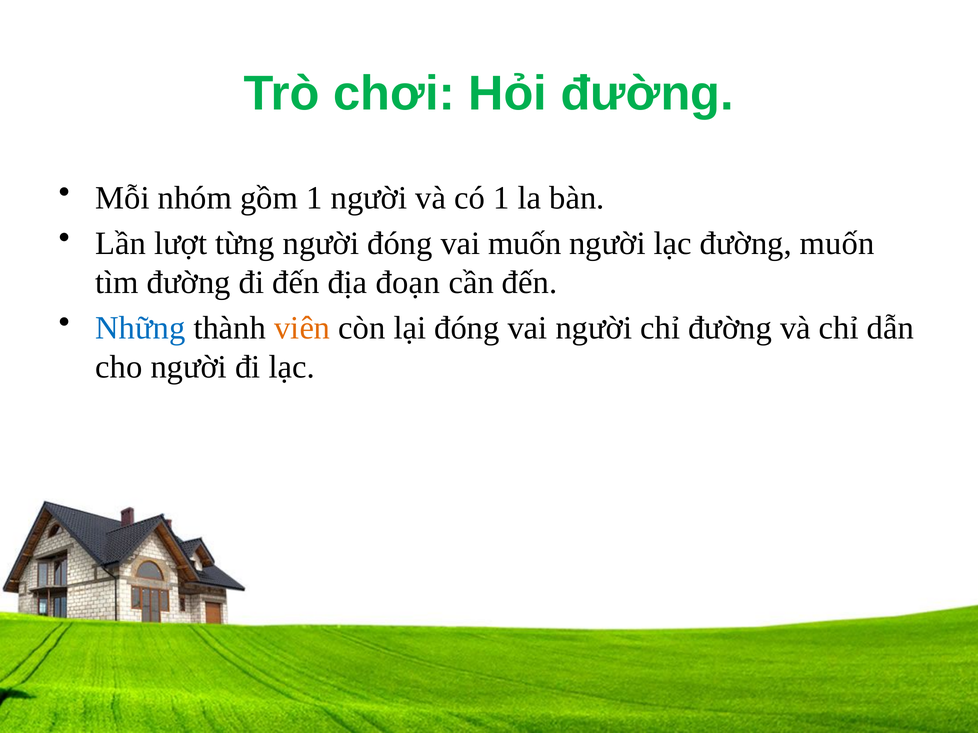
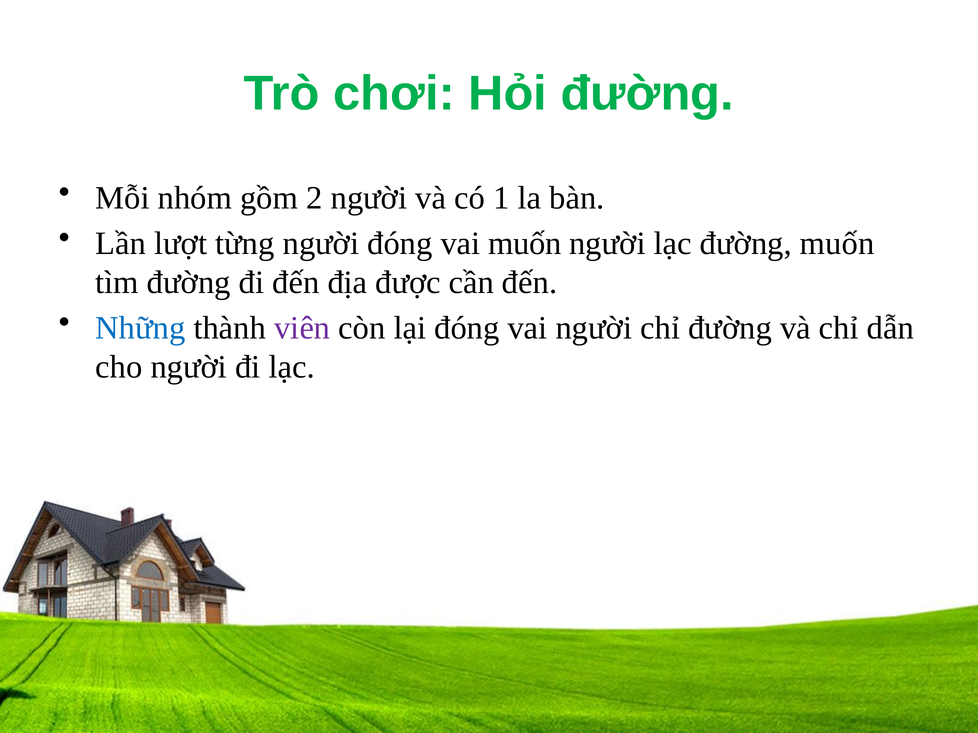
gồm 1: 1 -> 2 (314, 198)
đoạn: đoạn -> được (408, 283)
viên colour: orange -> purple (302, 328)
